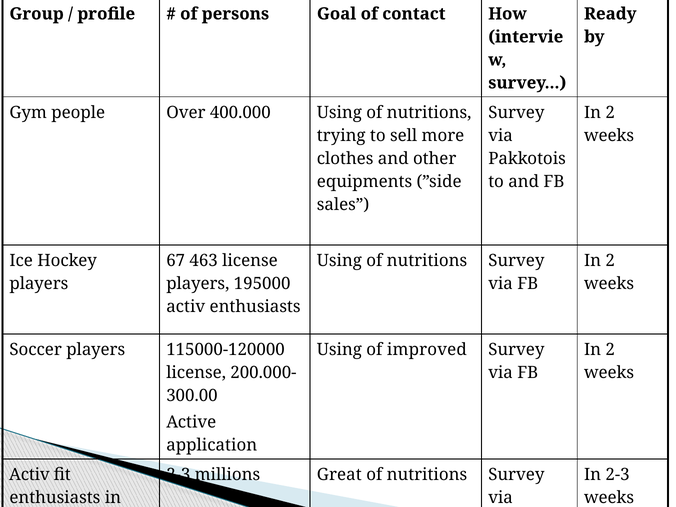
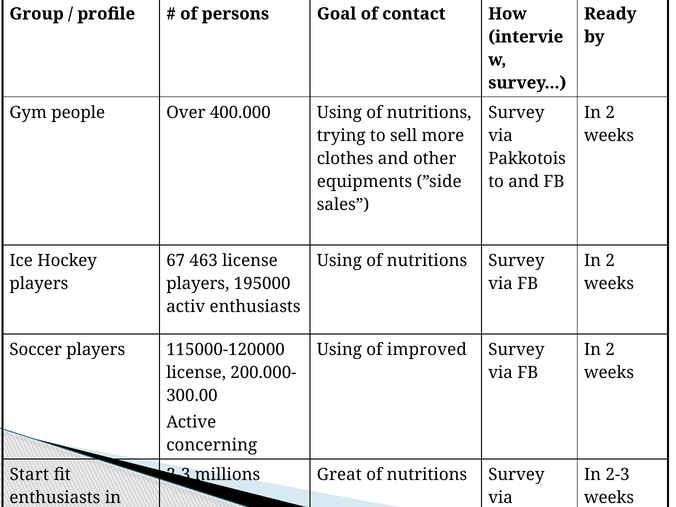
application: application -> concerning (212, 445)
Activ: Activ -> Start (29, 475)
